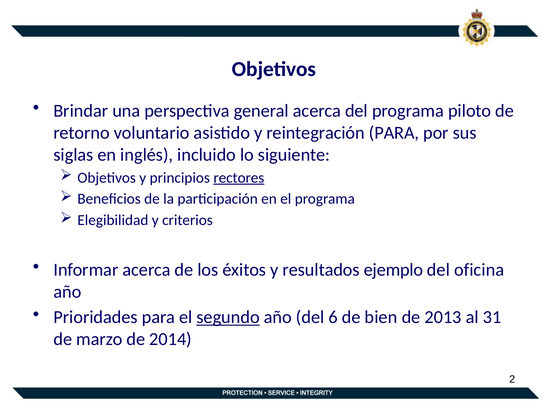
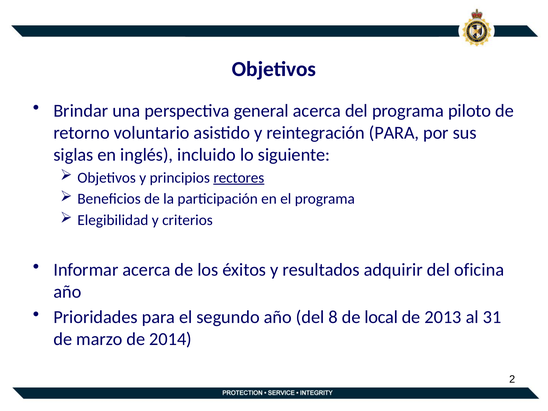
ejemplo: ejemplo -> adquirir (393, 270)
segundo underline: present -> none (228, 317)
6: 6 -> 8 (333, 317)
bien: bien -> local (381, 317)
